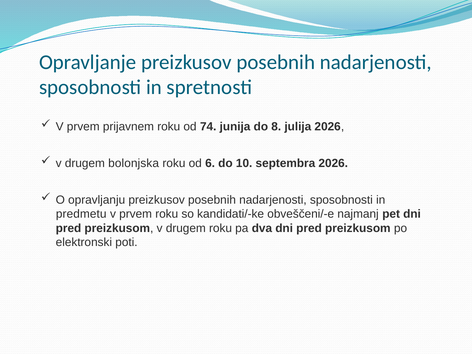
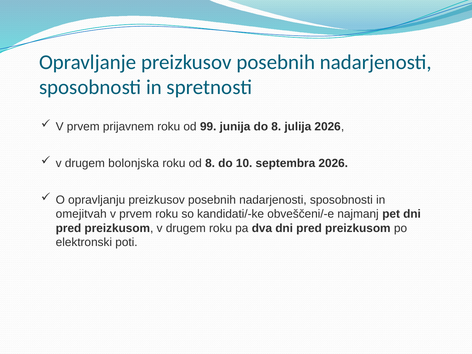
74: 74 -> 99 (208, 126)
od 6: 6 -> 8 (210, 163)
predmetu: predmetu -> omejitvah (81, 214)
